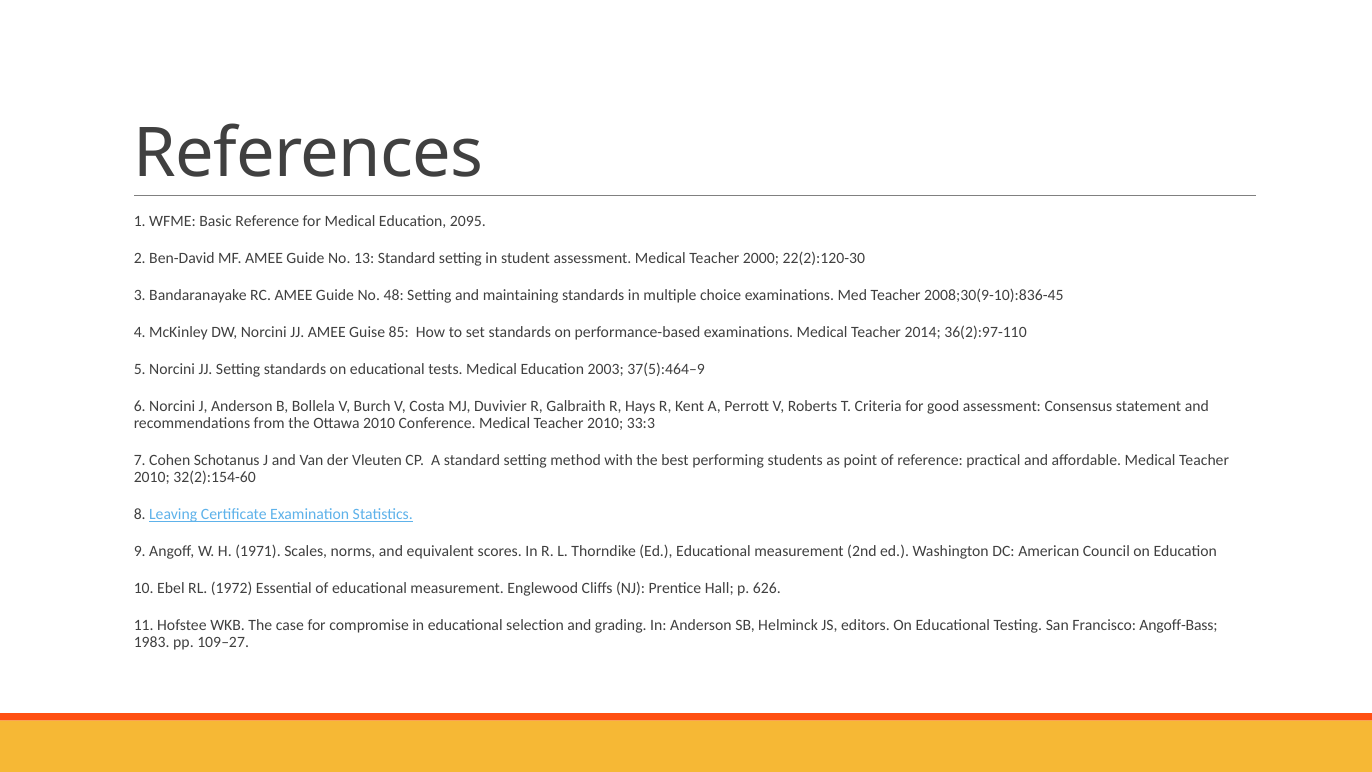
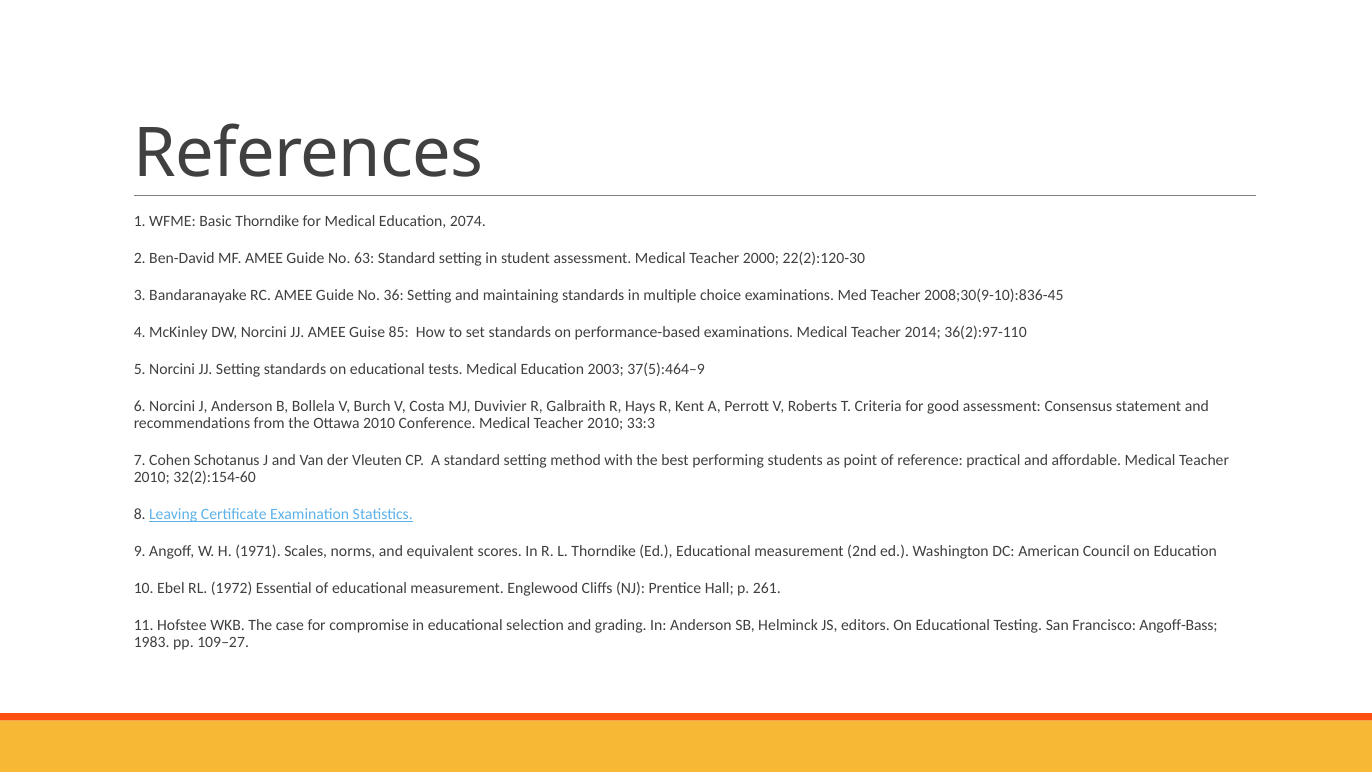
Basic Reference: Reference -> Thorndike (267, 221)
2095: 2095 -> 2074 (468, 221)
13: 13 -> 63 (364, 258)
48: 48 -> 36 (394, 295)
626: 626 -> 261 (767, 589)
